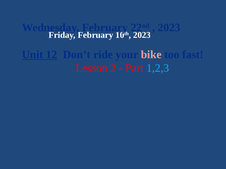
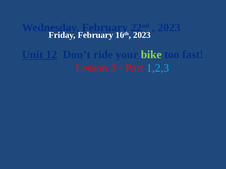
bike colour: pink -> light green (151, 55)
